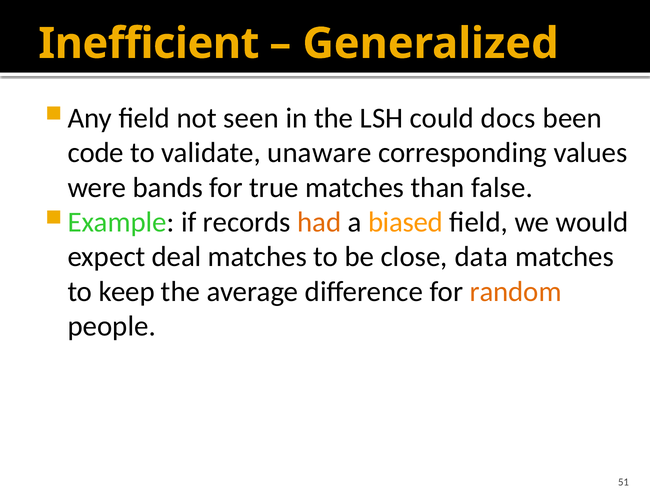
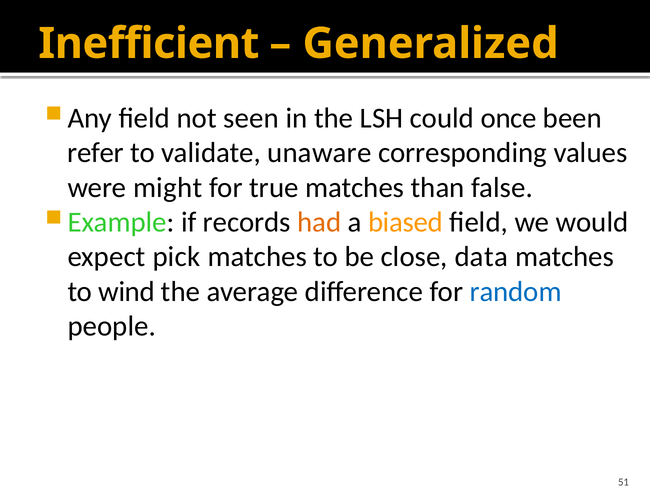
docs: docs -> once (509, 118)
code: code -> refer (96, 153)
bands: bands -> might (168, 187)
deal: deal -> pick (176, 257)
keep: keep -> wind (127, 291)
random colour: orange -> blue (516, 291)
